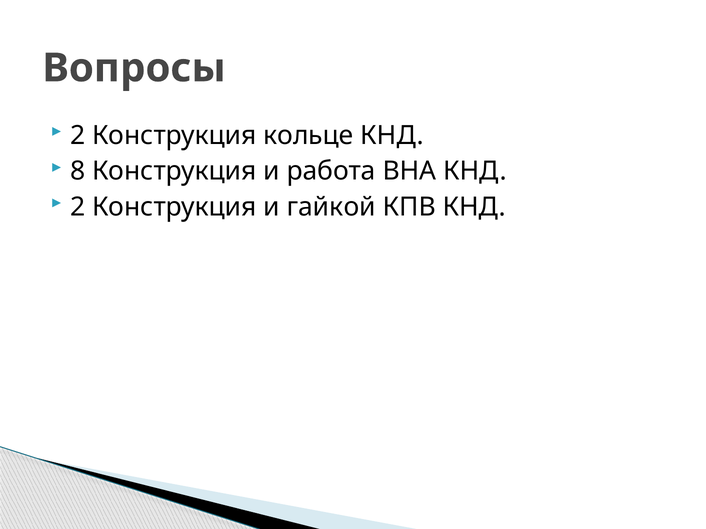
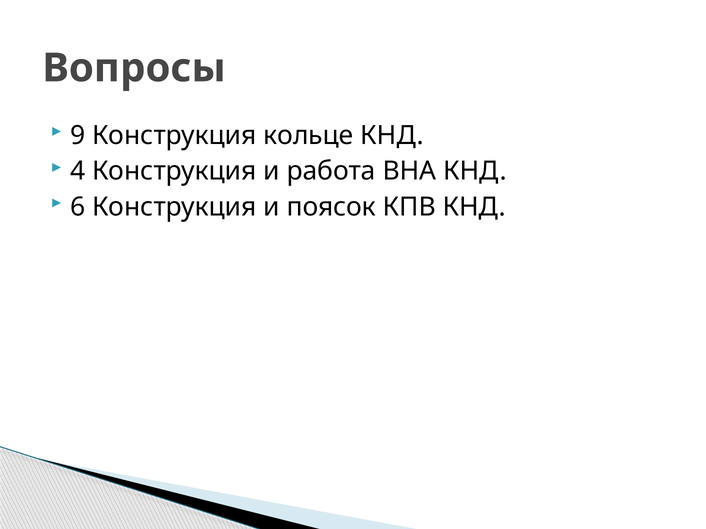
2: 2 -> 9 (78, 136)
8: 8 -> 4 (78, 171)
2: 2 -> 6 (78, 207)
гайкой: гайкой -> поясок (331, 207)
